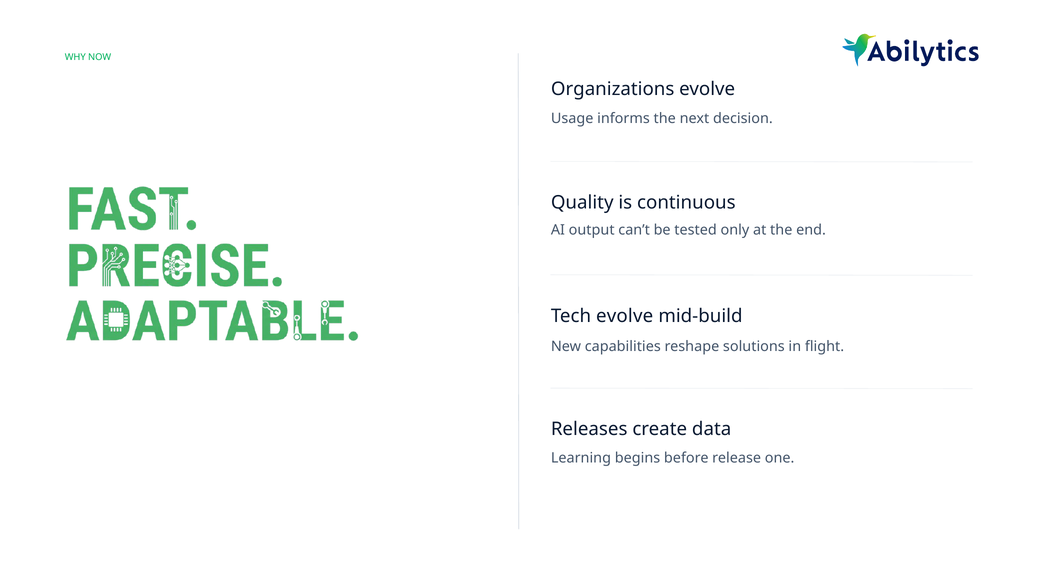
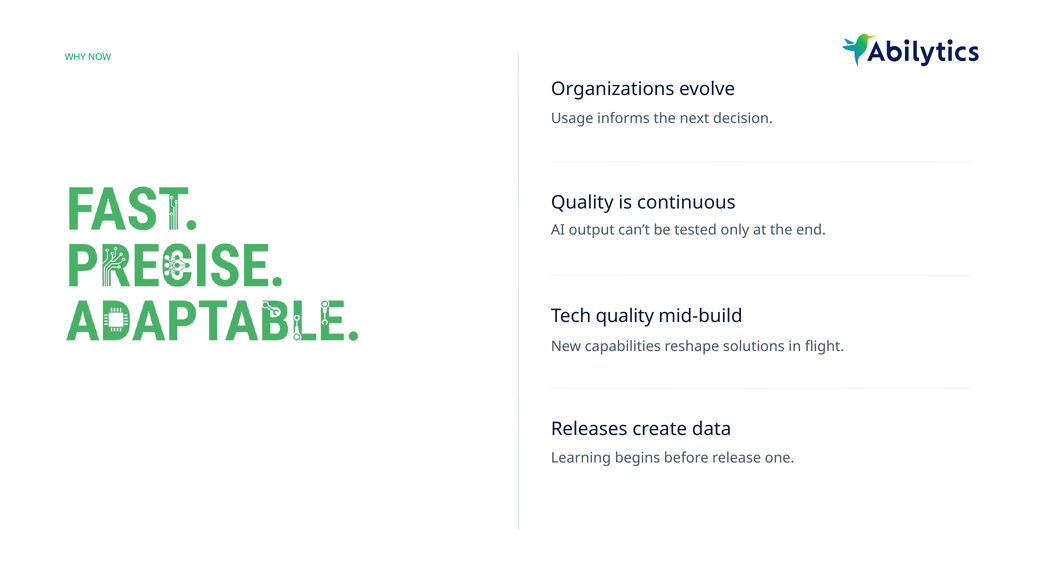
Tech evolve: evolve -> quality (625, 316)
